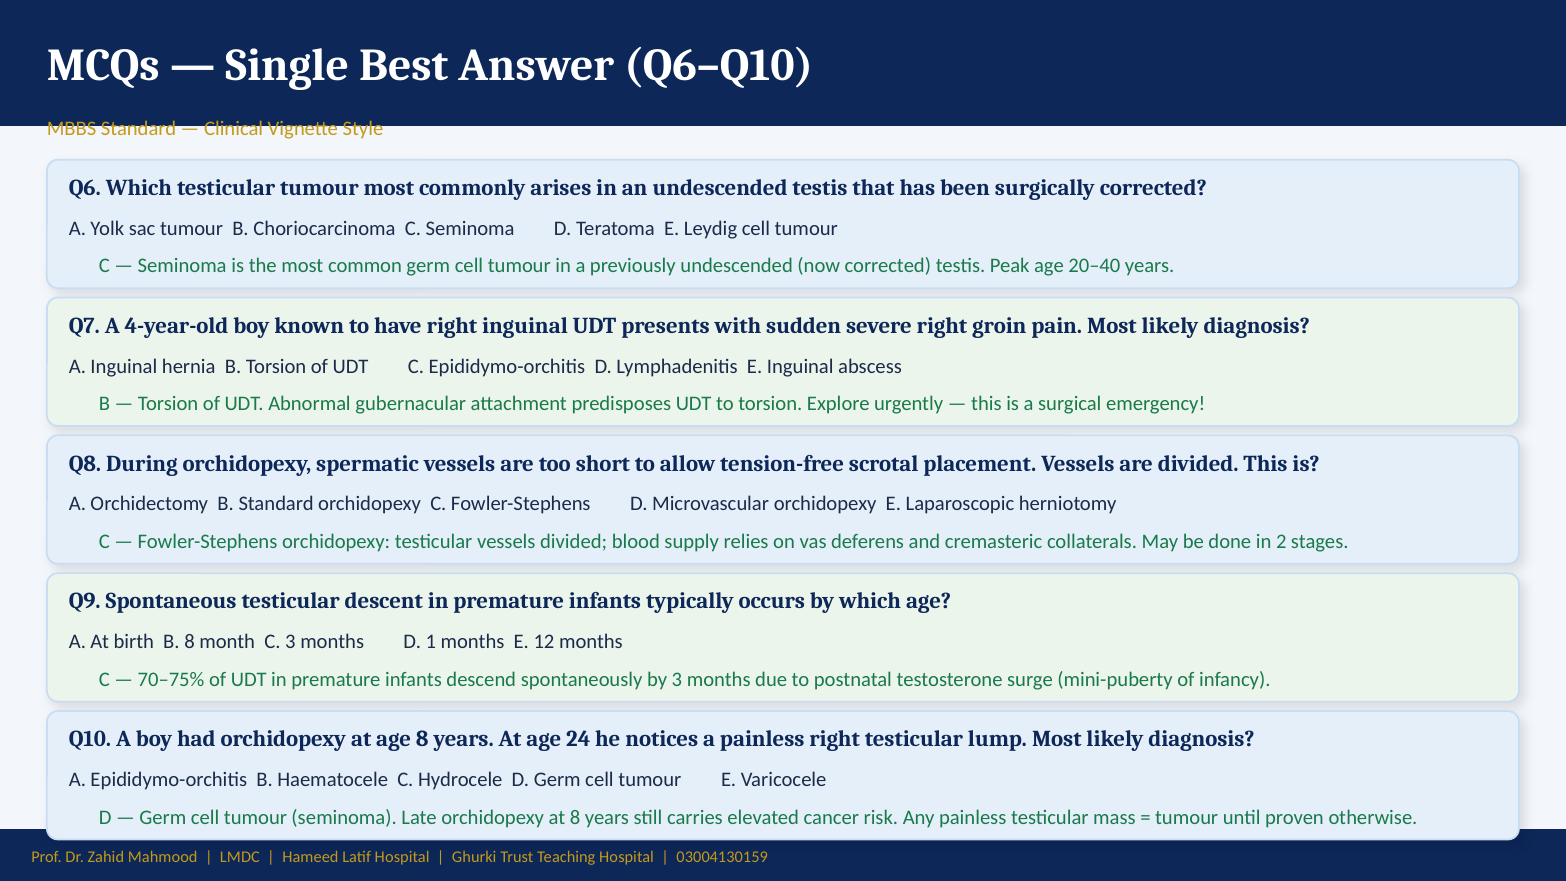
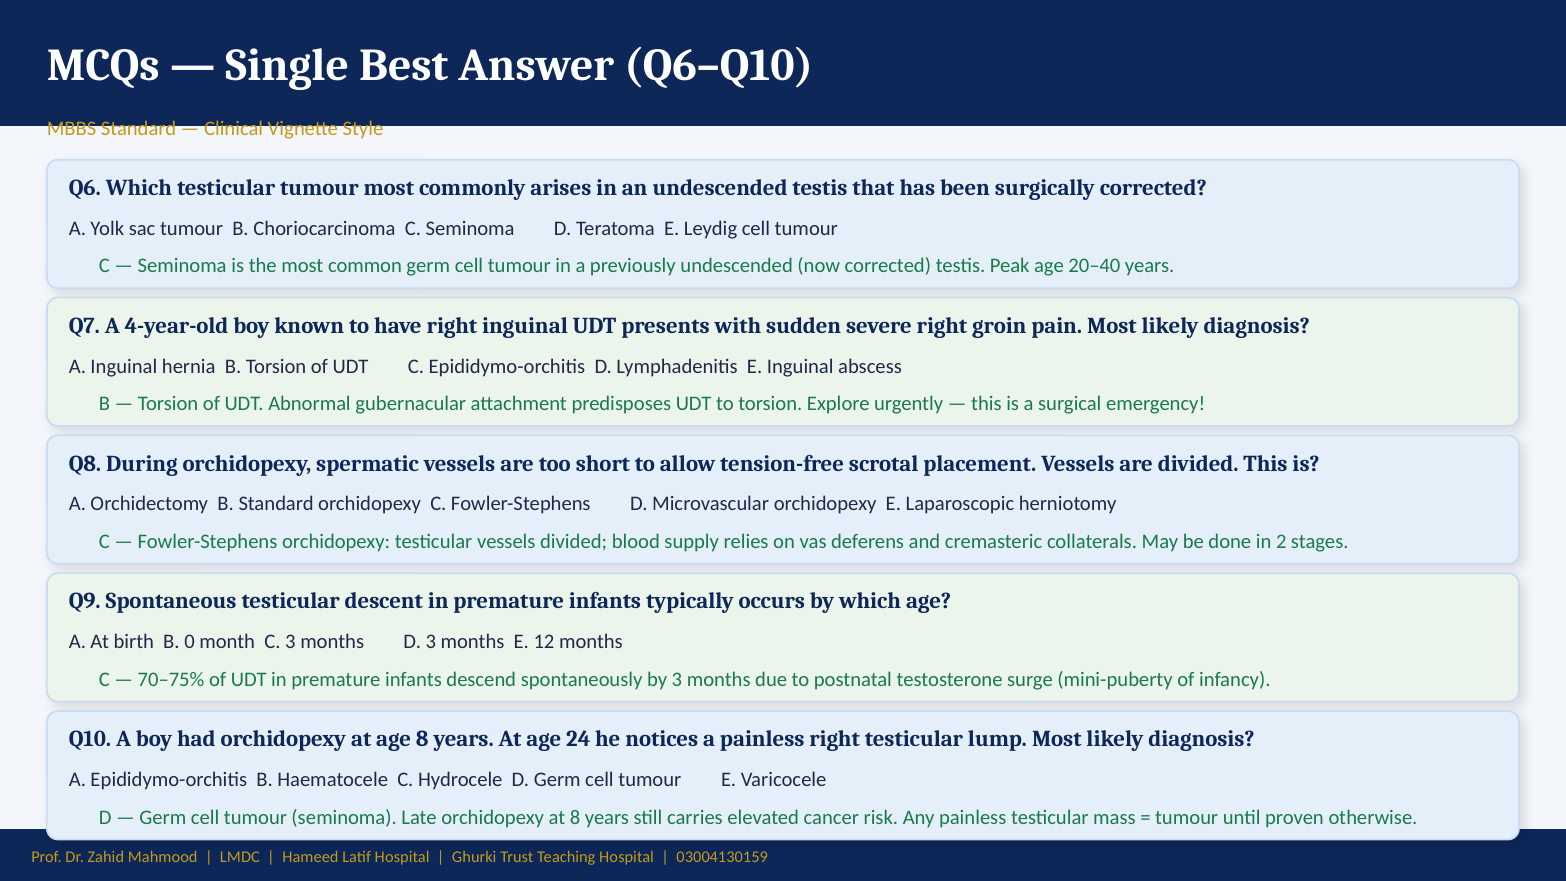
B 8: 8 -> 0 (190, 642)
D 1: 1 -> 3 (431, 642)
